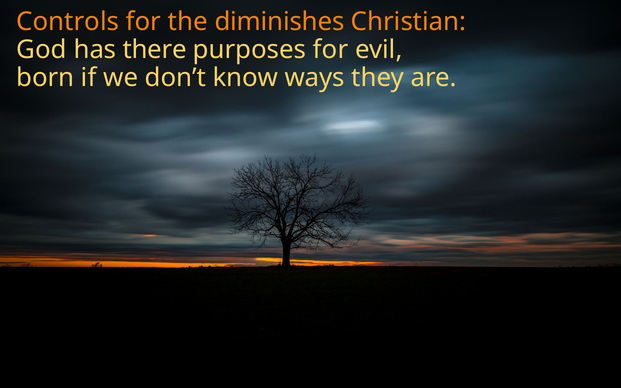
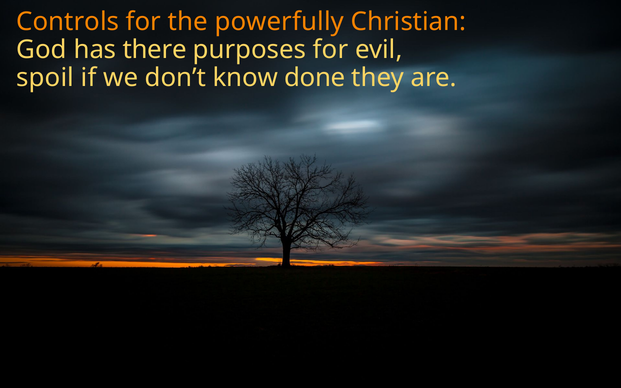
diminishes: diminishes -> powerfully (279, 22)
born: born -> spoil (45, 78)
ways: ways -> done (315, 78)
